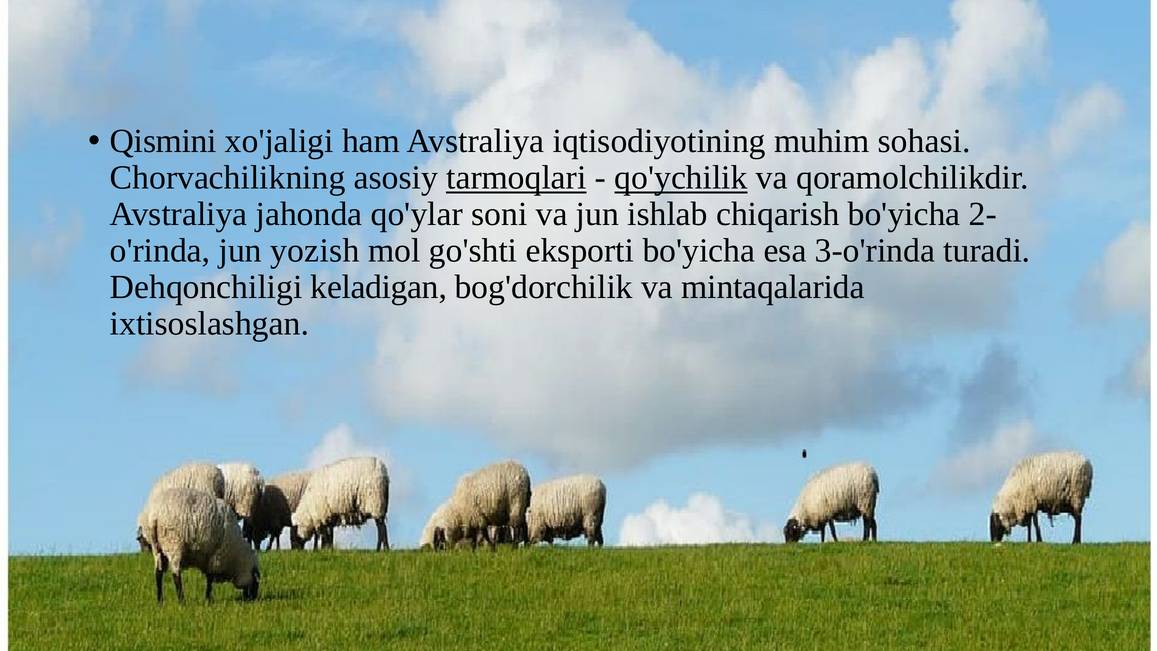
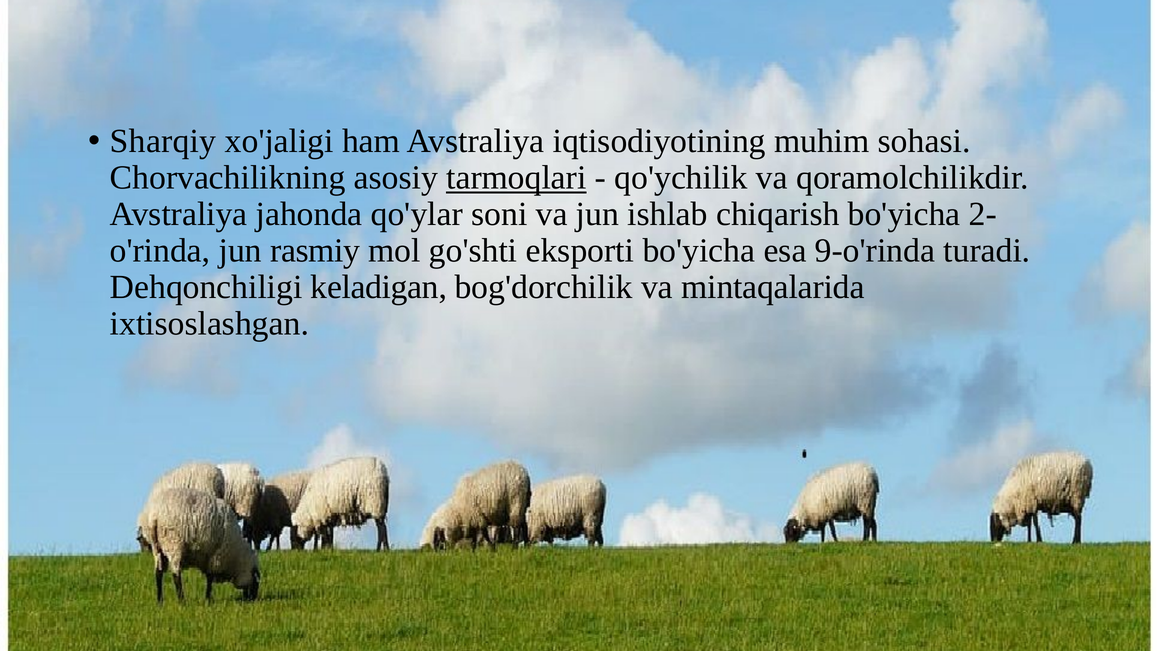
Qismini: Qismini -> Sharqiy (163, 141)
qo'ychilik underline: present -> none (681, 178)
yozish: yozish -> rasmiy (315, 251)
3-o'rinda: 3-o'rinda -> 9-o'rinda (875, 251)
